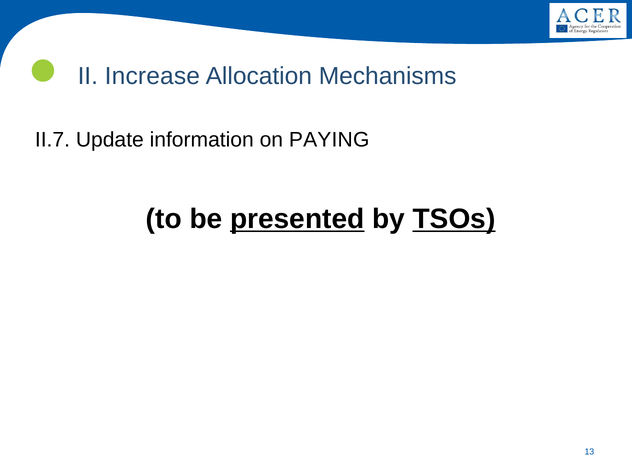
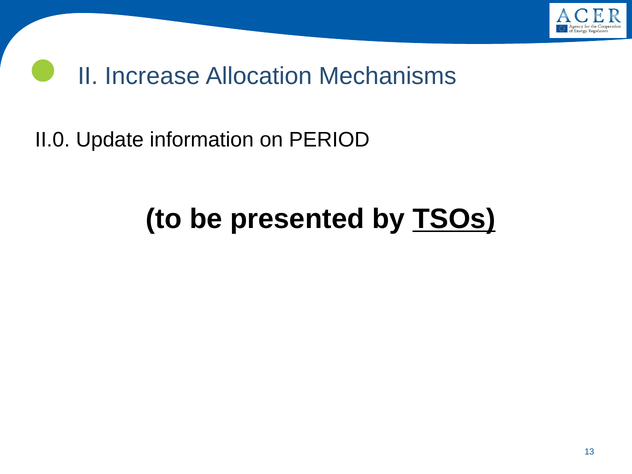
II.7: II.7 -> II.0 (52, 140)
PAYING: PAYING -> PERIOD (329, 140)
presented underline: present -> none (297, 219)
